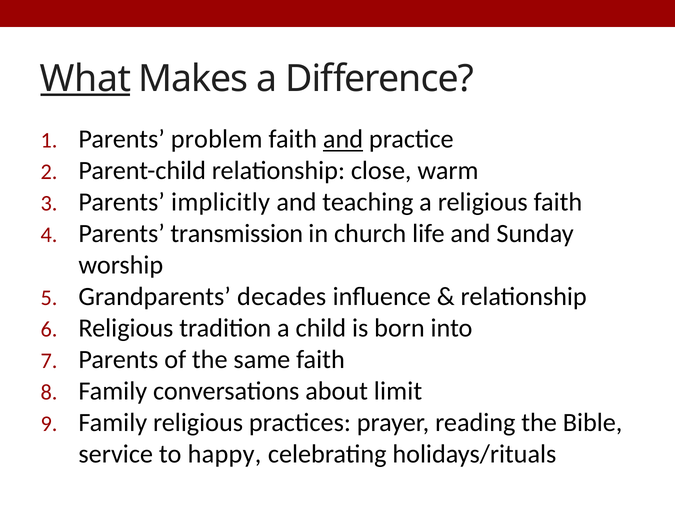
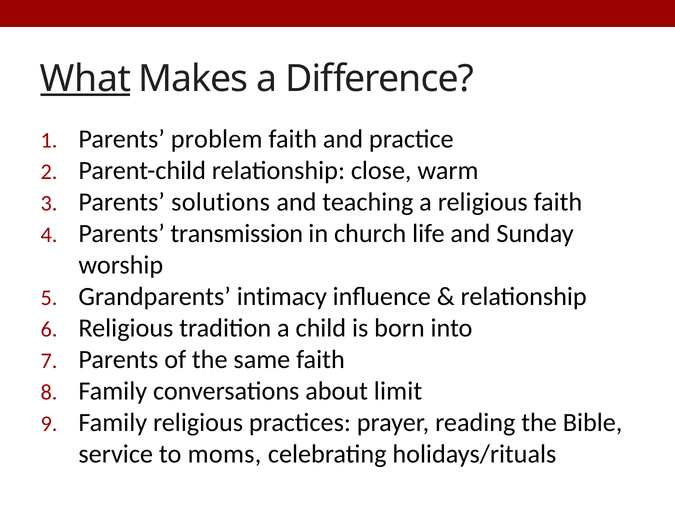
and underline: present -> none (343, 139)
implicitly: implicitly -> solutions (221, 202)
decades: decades -> intimacy (282, 296)
happy: happy -> moms (224, 453)
